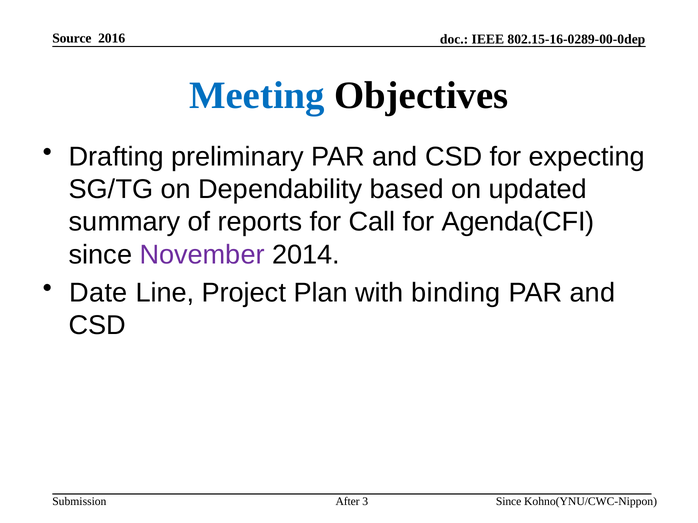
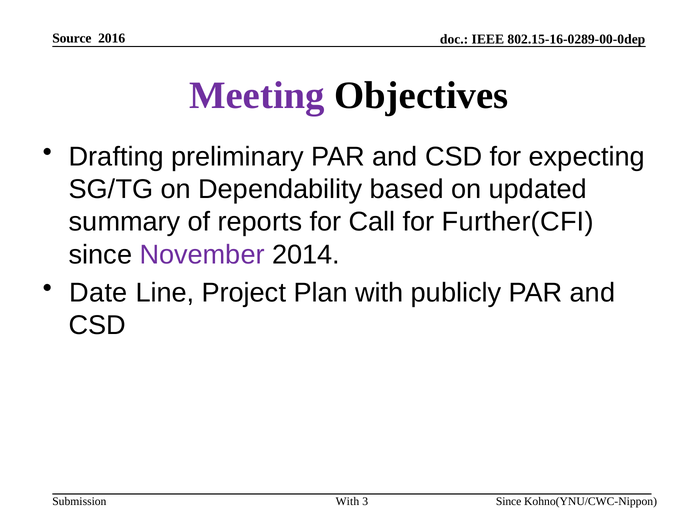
Meeting colour: blue -> purple (257, 96)
Agenda(CFI: Agenda(CFI -> Further(CFI (518, 222)
binding: binding -> publicly (456, 293)
After: After -> With (347, 502)
